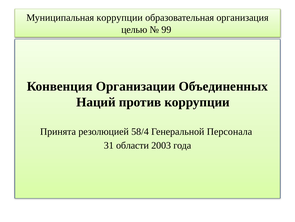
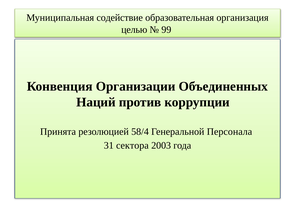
Муниципальная коррупции: коррупции -> содействие (120, 18)
области: области -> сектора (132, 145)
